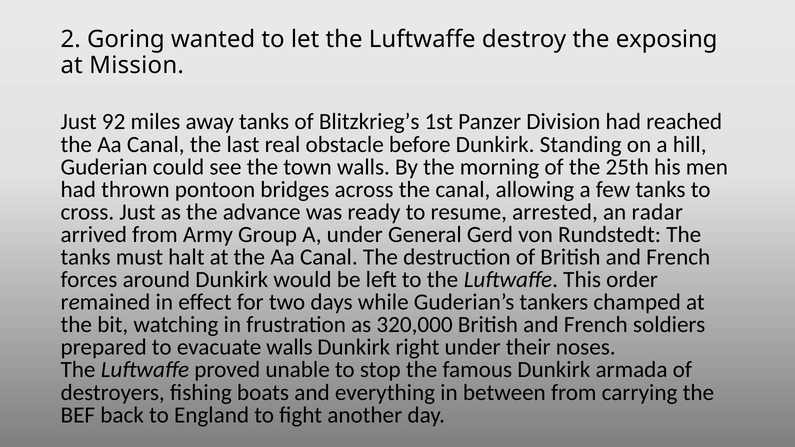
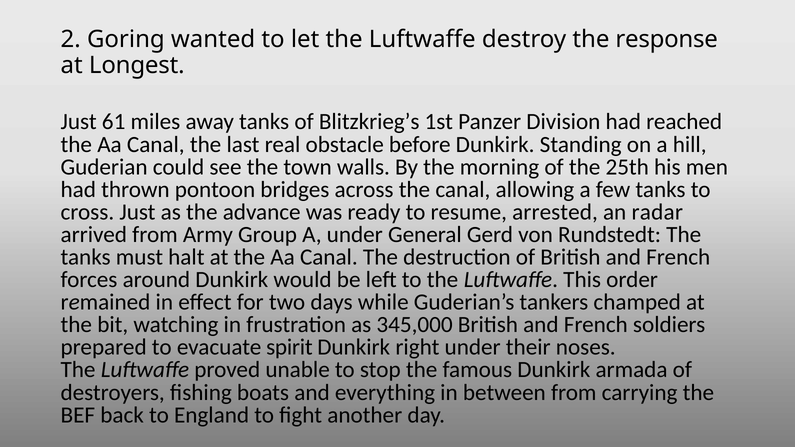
exposing: exposing -> response (667, 40)
Mission: Mission -> Longest (137, 66)
92: 92 -> 61 (114, 122)
320,000: 320,000 -> 345,000 (415, 325)
evacuate walls: walls -> spirit (289, 347)
